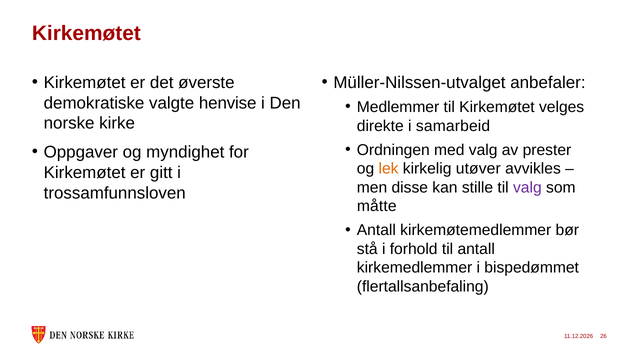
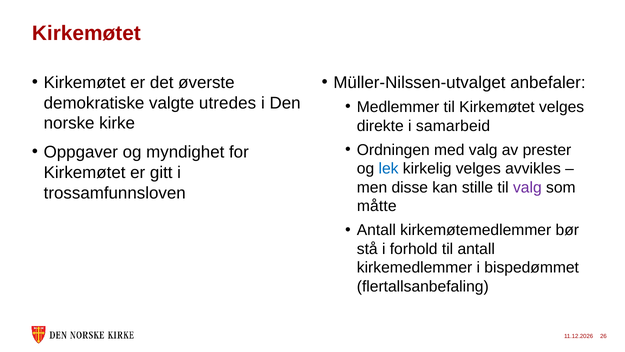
henvise: henvise -> utredes (228, 103)
lek colour: orange -> blue (389, 168)
kirkelig utøver: utøver -> velges (478, 168)
